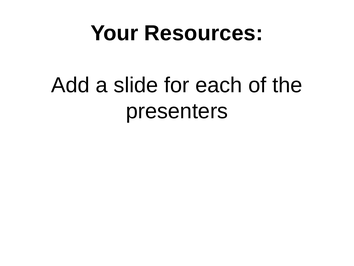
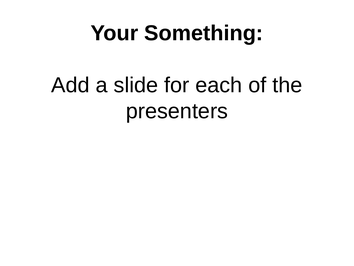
Resources: Resources -> Something (204, 33)
